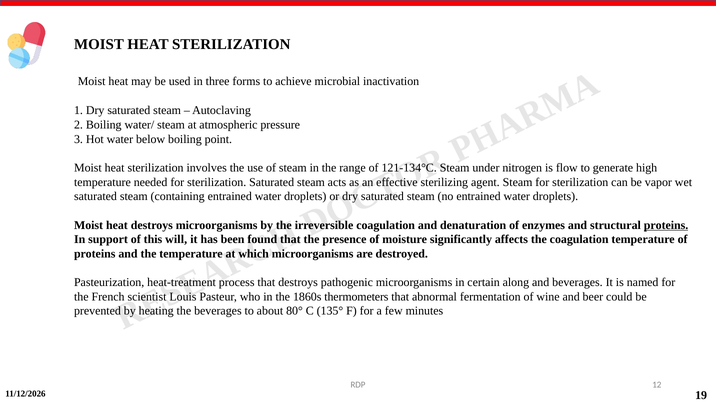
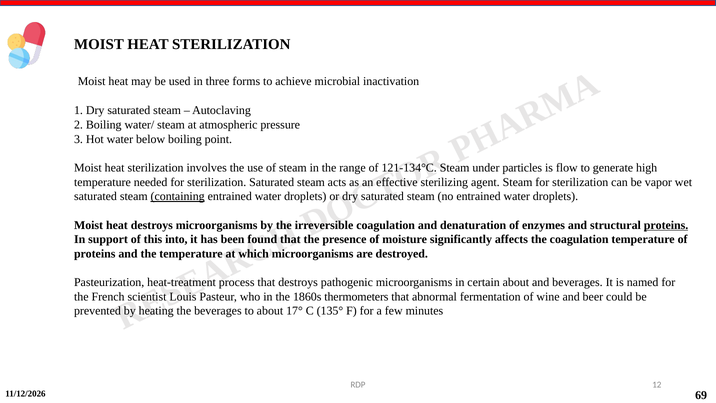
nitrogen: nitrogen -> particles (522, 168)
containing underline: none -> present (178, 196)
will: will -> into (176, 239)
certain along: along -> about (516, 282)
80°: 80° -> 17° (294, 311)
19: 19 -> 69 (701, 395)
